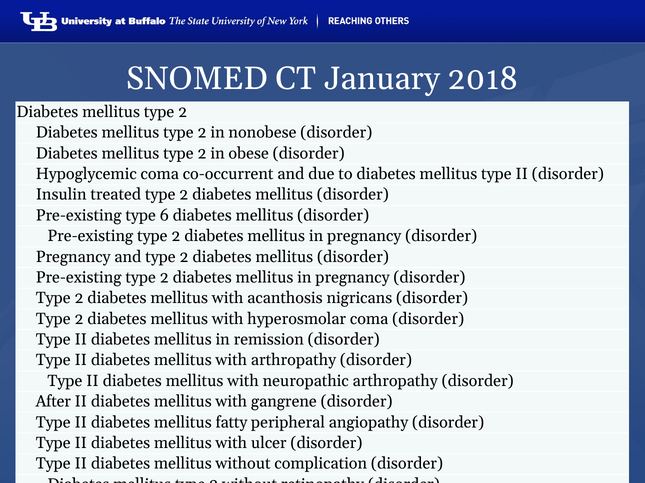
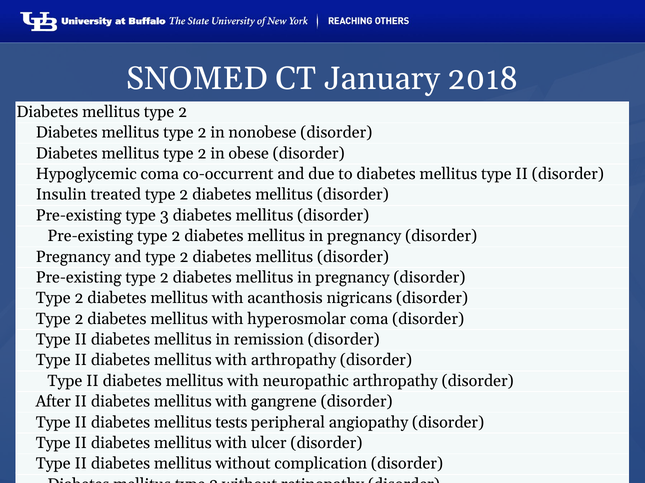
6: 6 -> 3 (164, 216)
fatty: fatty -> tests (231, 423)
